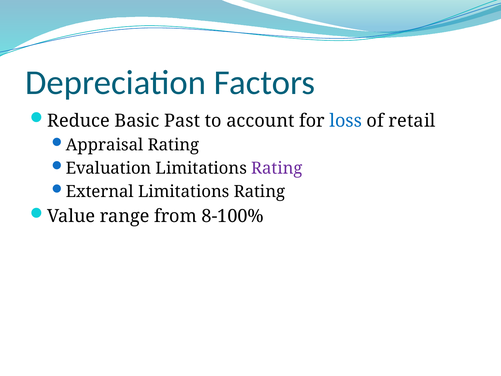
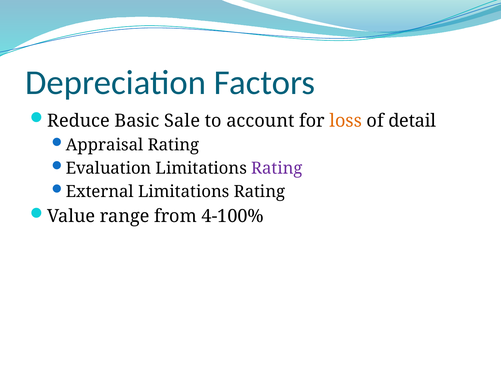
Past: Past -> Sale (182, 121)
loss colour: blue -> orange (346, 121)
retail: retail -> detail (412, 121)
8-100%: 8-100% -> 4-100% (233, 216)
